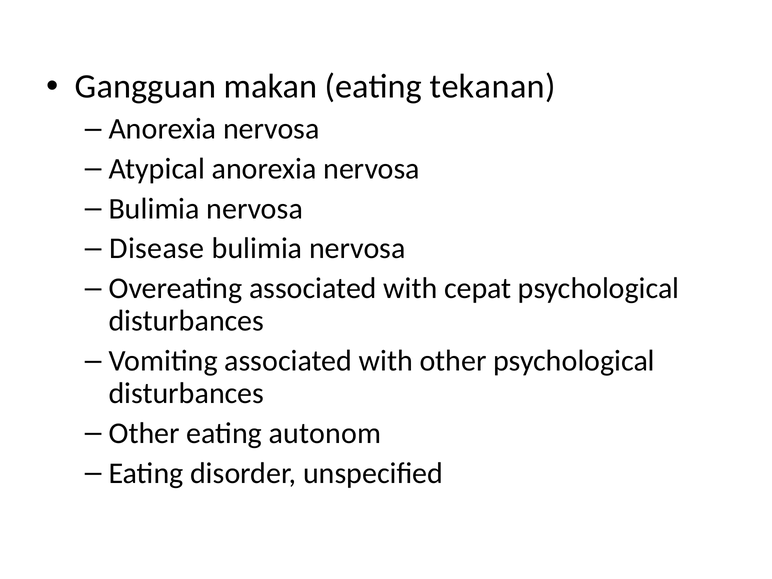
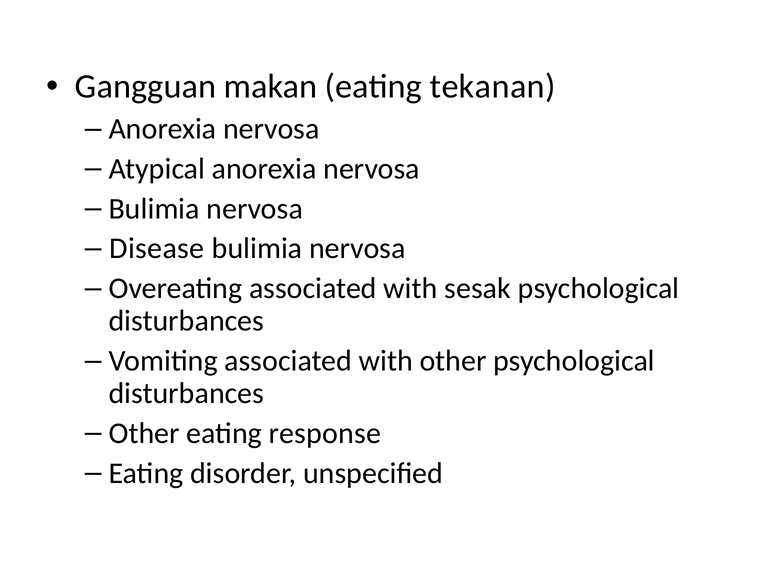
cepat: cepat -> sesak (478, 289)
autonom: autonom -> response (325, 433)
